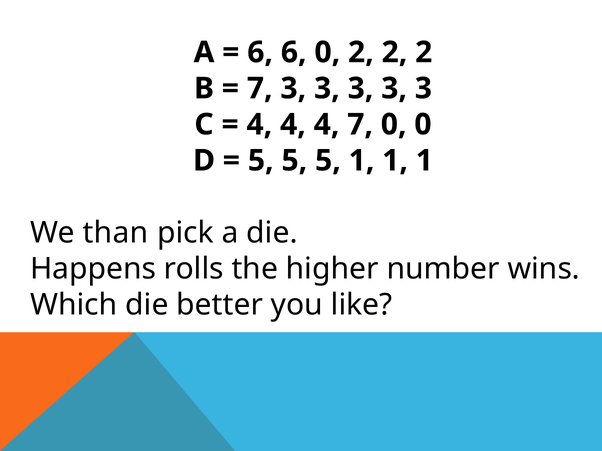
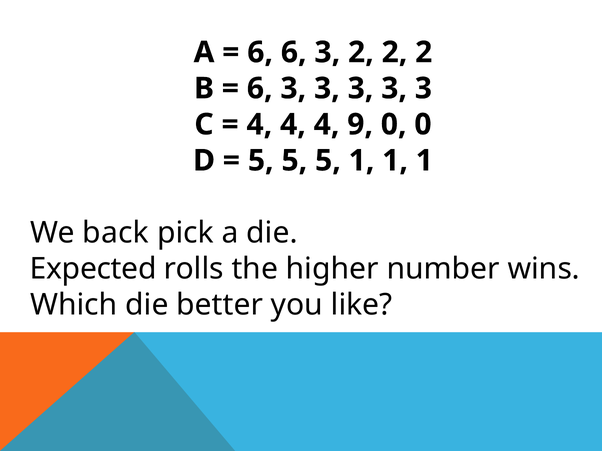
6 6 0: 0 -> 3 (327, 52)
7: 7 -> 6 (260, 88)
4 7: 7 -> 9 (360, 125)
than: than -> back (116, 233)
Happens: Happens -> Expected (93, 269)
